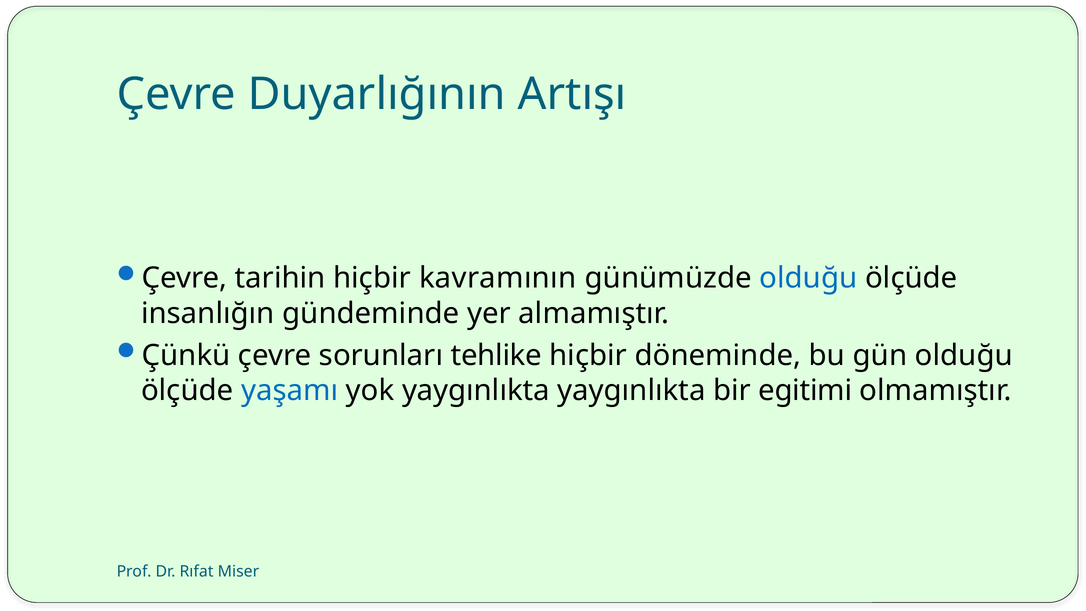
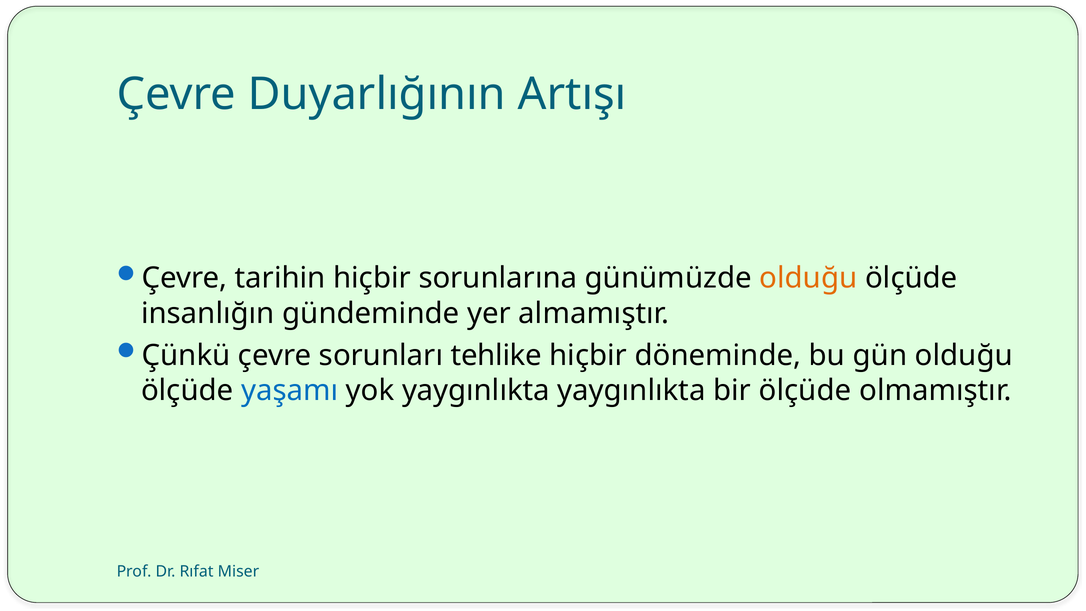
kavramının: kavramının -> sorunlarına (498, 278)
olduğu colour: blue -> orange (808, 278)
bir egitimi: egitimi -> ölçüde (805, 391)
